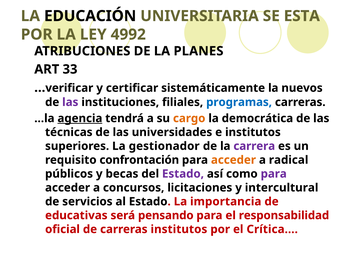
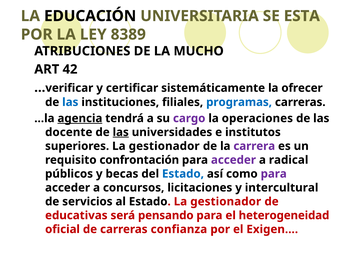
4992: 4992 -> 8389 (128, 34)
PLANES: PLANES -> MUCHO (199, 51)
33: 33 -> 42 (70, 69)
nuevos: nuevos -> ofrecer (302, 88)
las colour: purple -> blue (70, 102)
cargo colour: orange -> purple (189, 118)
democrática: democrática -> operaciones (257, 118)
técnicas: técnicas -> docente (69, 132)
las underline: none -> present (121, 132)
acceder colour: orange -> purple (233, 160)
Estado colour: purple -> blue (183, 173)
Estado La importancia: importancia -> gestionador (226, 201)
responsabilidad: responsabilidad -> heterogeneidad (284, 215)
carreras institutos: institutos -> confianza (179, 229)
Crítica…: Crítica… -> Exigen… (272, 229)
